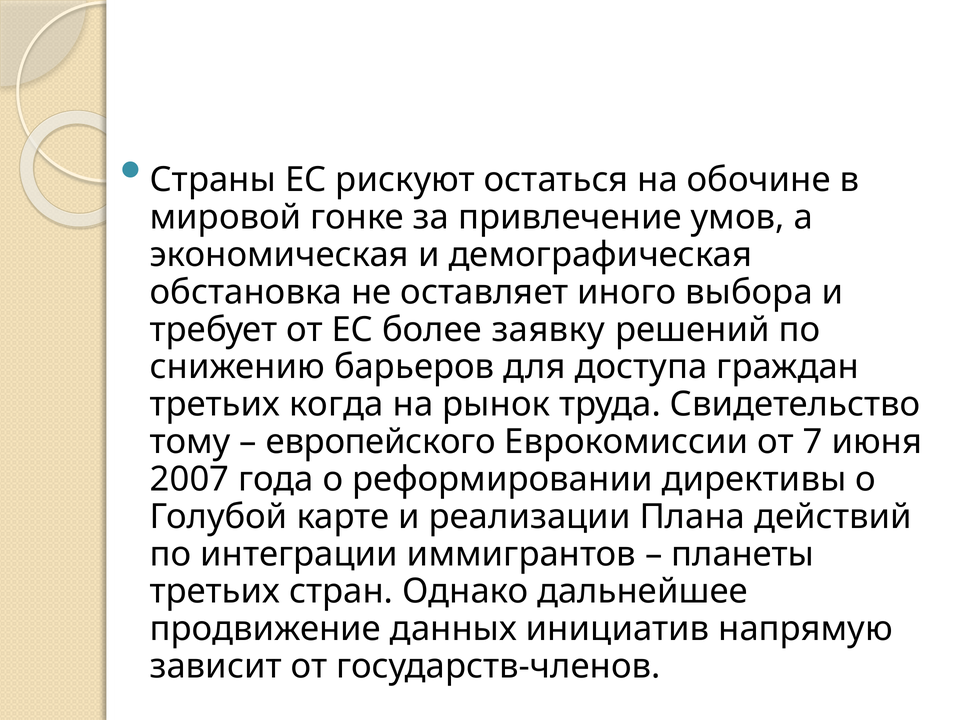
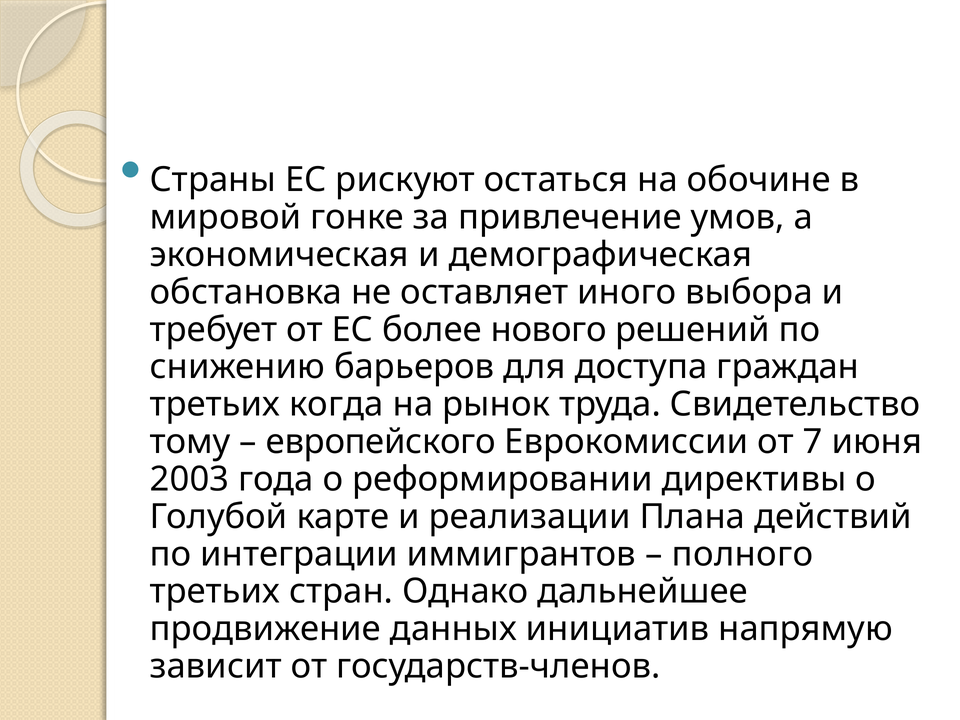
заявку: заявку -> нового (549, 330)
2007: 2007 -> 2003 (190, 479)
планеты: планеты -> полного (743, 554)
